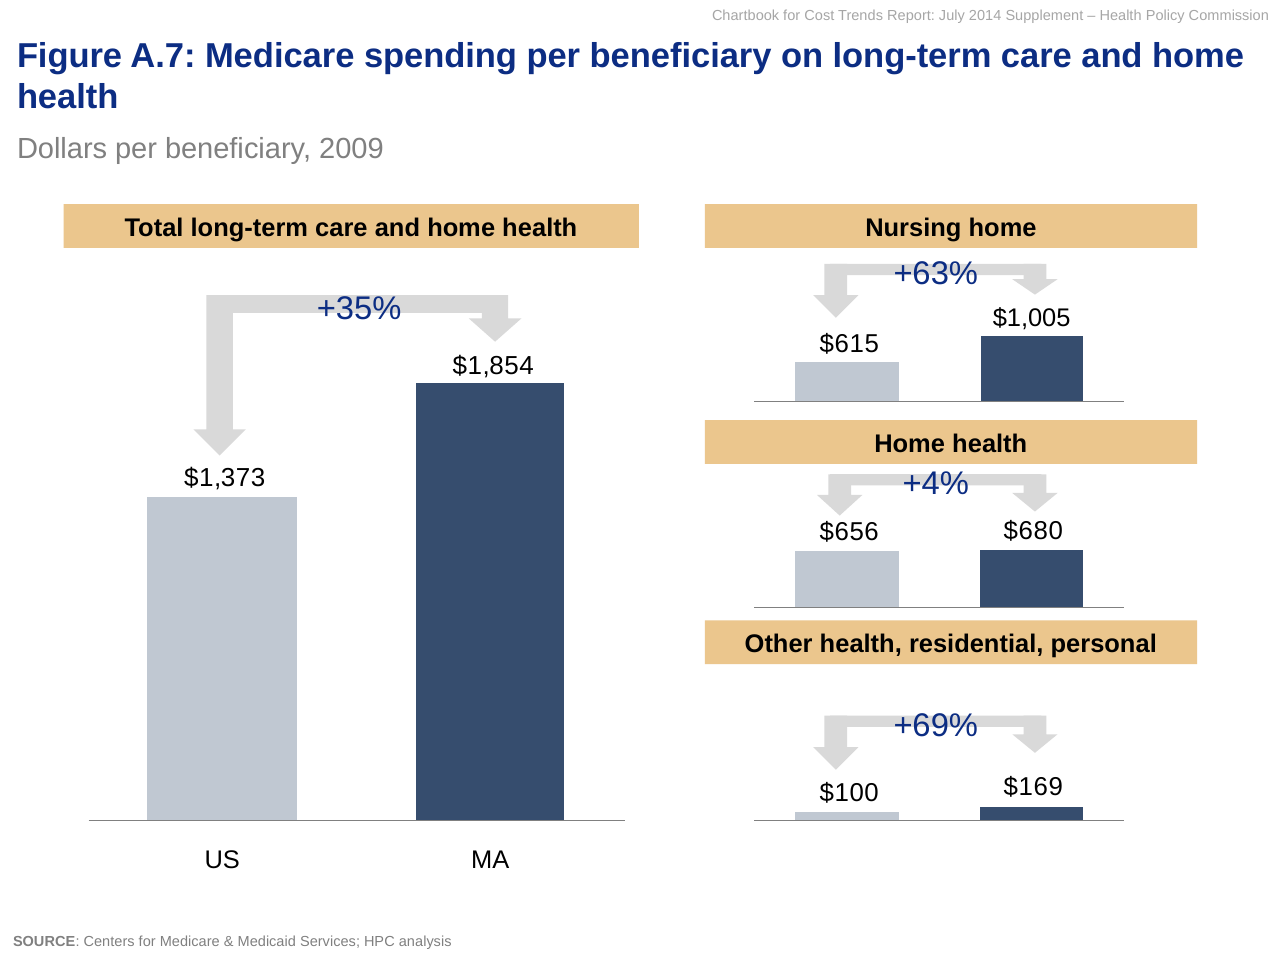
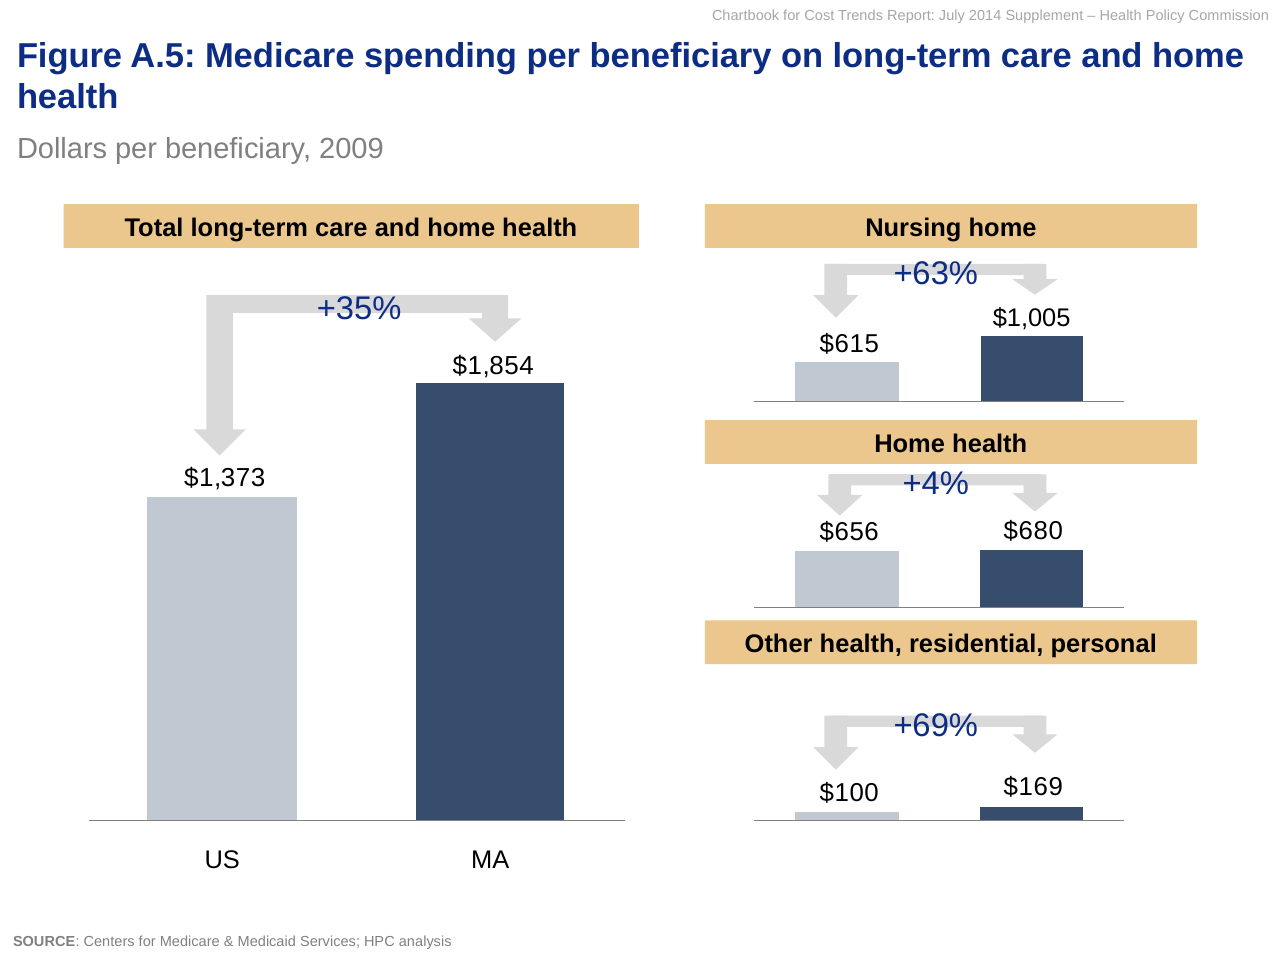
A.7: A.7 -> A.5 (163, 56)
